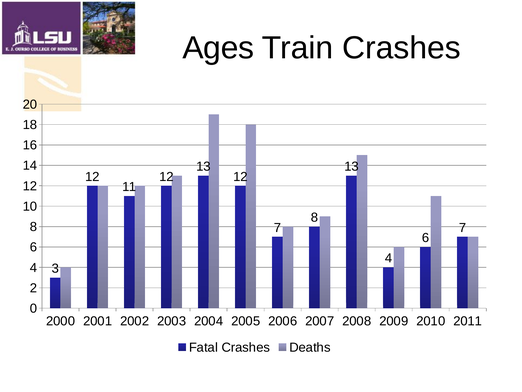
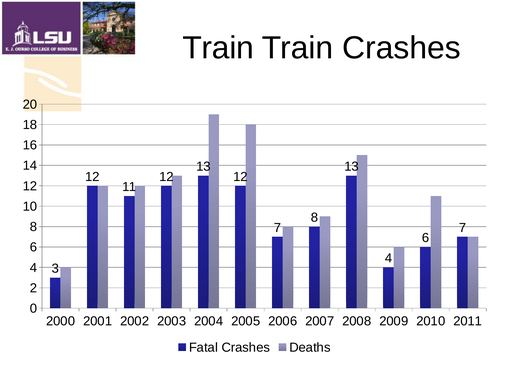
Ages: Ages -> Train (218, 48)
